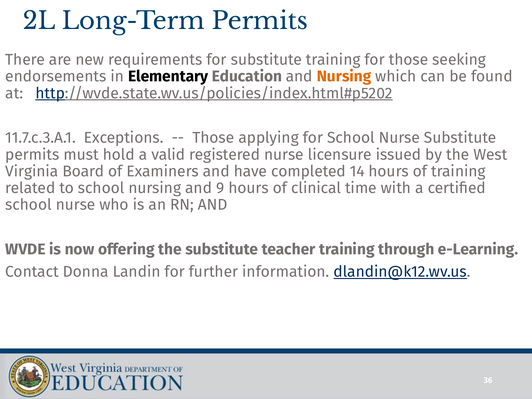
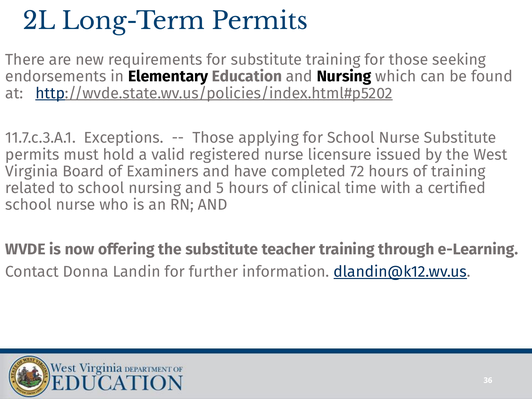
Nursing colour: orange -> black (344, 76)
14: 14 -> 72 (357, 171)
9: 9 -> 5 (220, 188)
